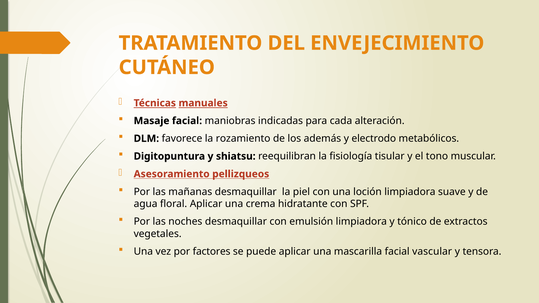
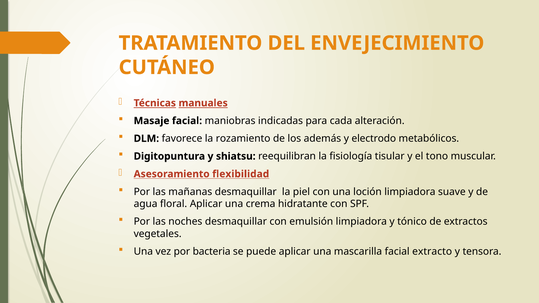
pellizqueos: pellizqueos -> flexibilidad (241, 174)
factores: factores -> bacteria (212, 252)
vascular: vascular -> extracto (432, 252)
